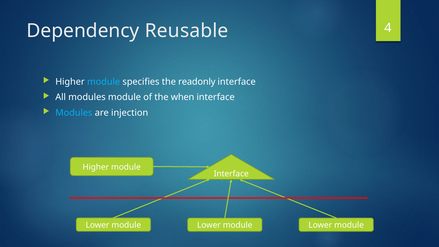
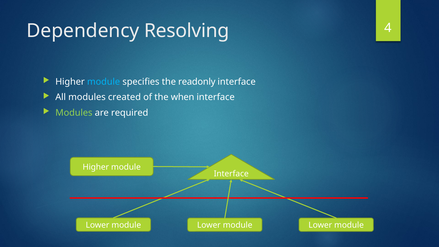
Reusable: Reusable -> Resolving (187, 31)
modules module: module -> created (124, 97)
Modules colour: light blue -> light green (74, 113)
injection: injection -> required (130, 113)
